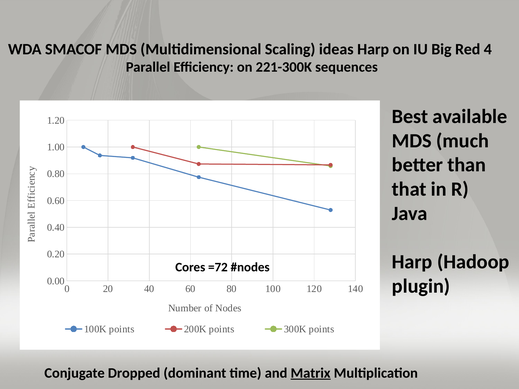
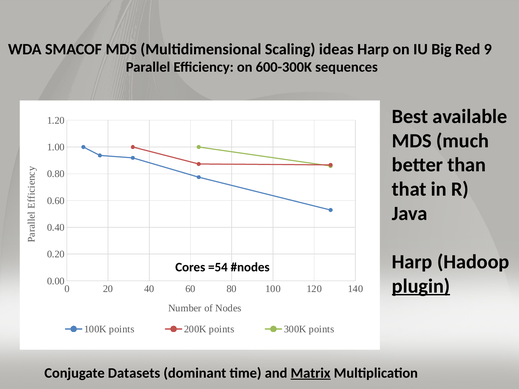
4: 4 -> 9 (488, 49)
221-300K: 221-300K -> 600-300K (284, 67)
=72: =72 -> =54 (218, 267)
plugin underline: none -> present (421, 286)
Dropped: Dropped -> Datasets (134, 373)
